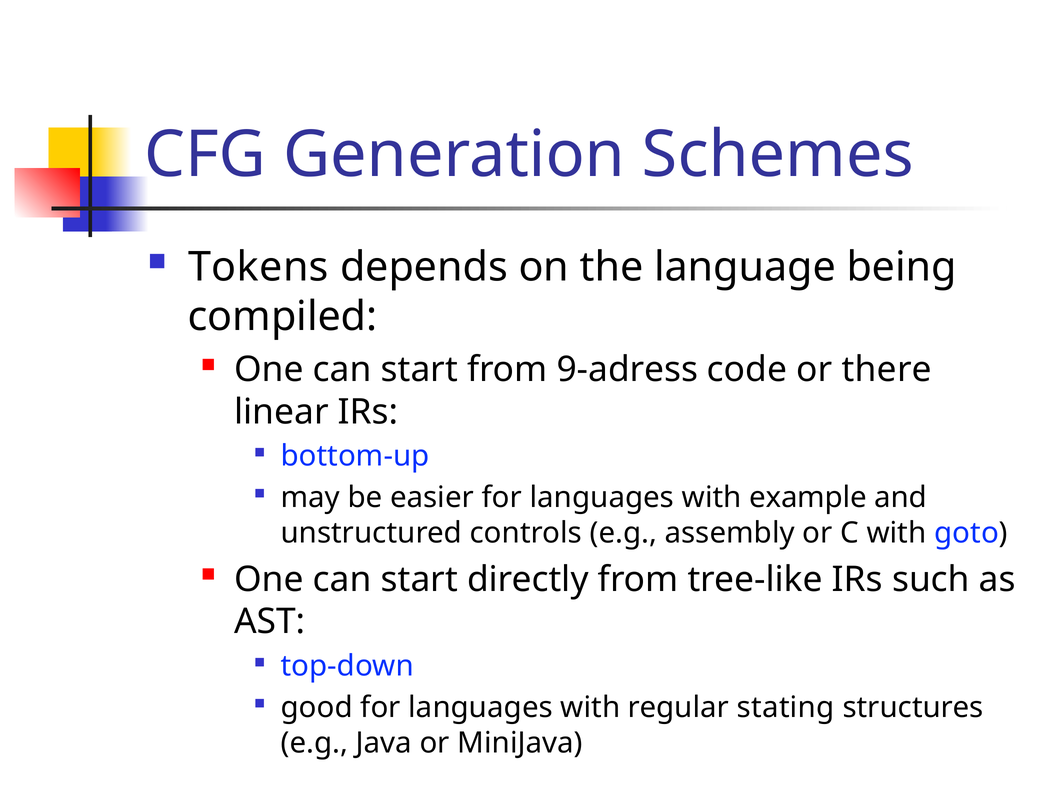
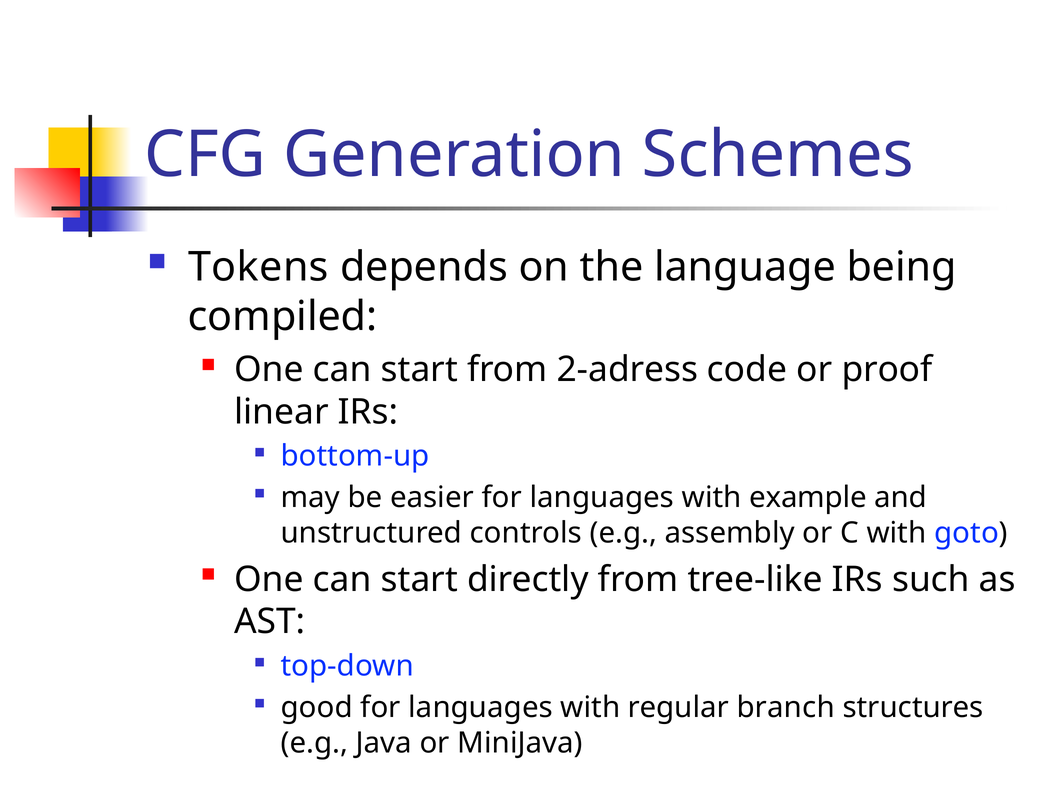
9-adress: 9-adress -> 2-adress (627, 370)
there: there -> proof (887, 370)
stating: stating -> branch (786, 708)
